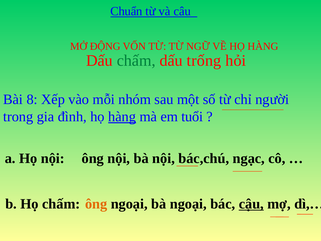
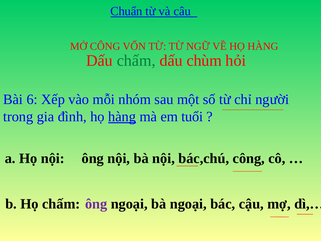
MỞ ĐỘNG: ĐỘNG -> CÔNG (105, 46)
trống: trống -> chùm (204, 60)
8: 8 -> 6 (32, 99)
bác,chú ngạc: ngạc -> công (249, 158)
ông colour: orange -> purple (96, 204)
cậu underline: present -> none (251, 204)
